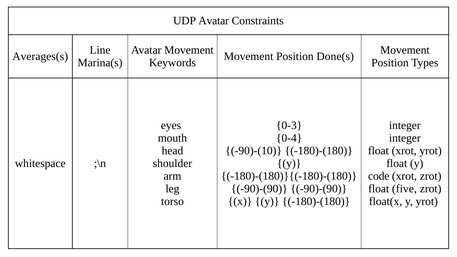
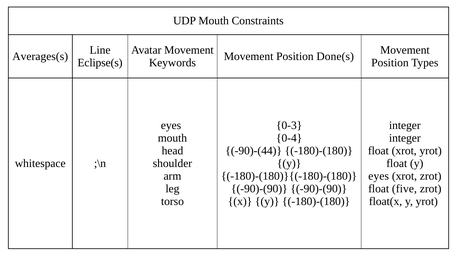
UDP Avatar: Avatar -> Mouth (214, 21)
Marina(s: Marina(s -> Eclipse(s (100, 63)
-90)-(10: -90)-(10 -> -90)-(44 (254, 151)
code: code -> eyes (379, 176)
